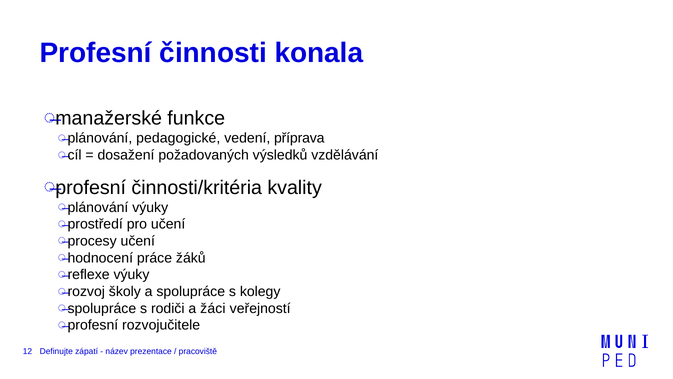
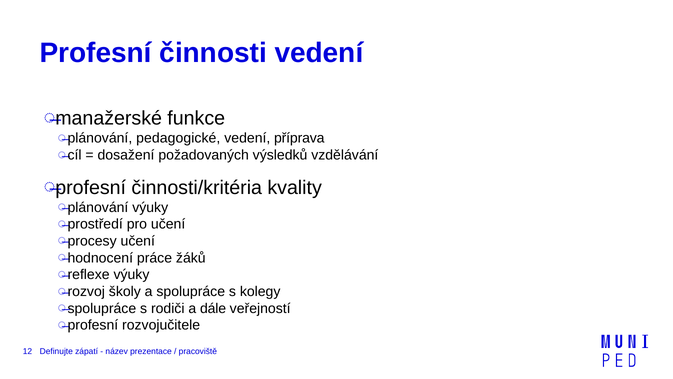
činnosti konala: konala -> vedení (319, 53)
žáci: žáci -> dále (213, 308)
